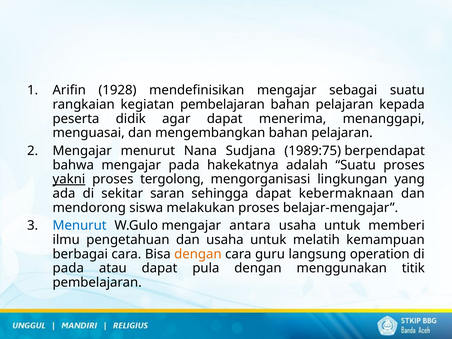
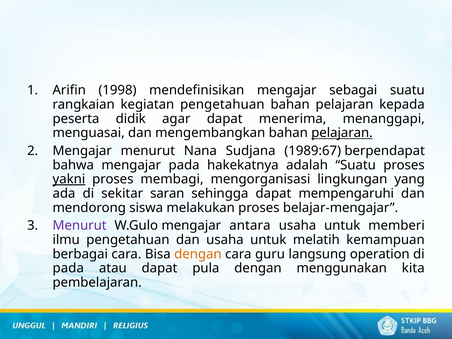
1928: 1928 -> 1998 (117, 90)
kegiatan pembelajaran: pembelajaran -> pengetahuan (222, 104)
pelajaran underline: none -> present (342, 133)
1989:75: 1989:75 -> 1989:67 (313, 151)
tergolong: tergolong -> membagi (172, 179)
kebermaknaan: kebermaknaan -> mempengaruhi (346, 193)
Menurut colour: blue -> purple (80, 226)
titik: titik -> kita (413, 268)
